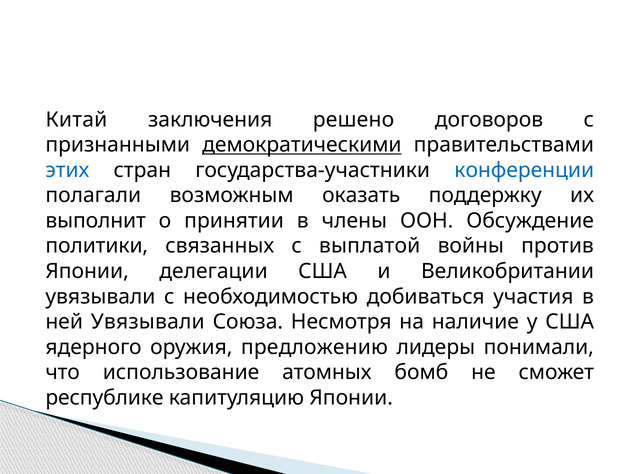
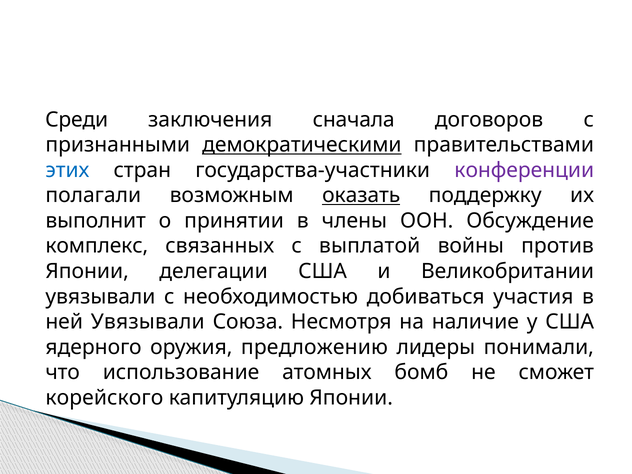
Китай: Китай -> Среди (77, 120)
решено: решено -> сначала (354, 120)
конференции colour: blue -> purple (524, 170)
оказать underline: none -> present (361, 195)
политики: политики -> комплекс (97, 246)
республике: республике -> корейского (104, 398)
